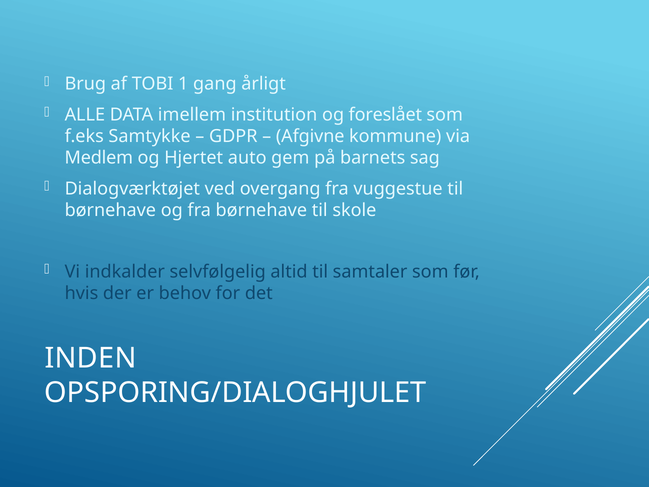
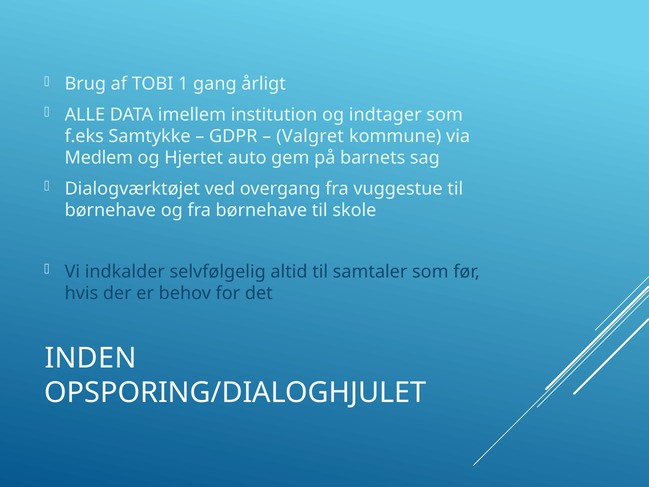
foreslået: foreslået -> indtager (385, 115)
Afgivne: Afgivne -> Valgret (310, 136)
